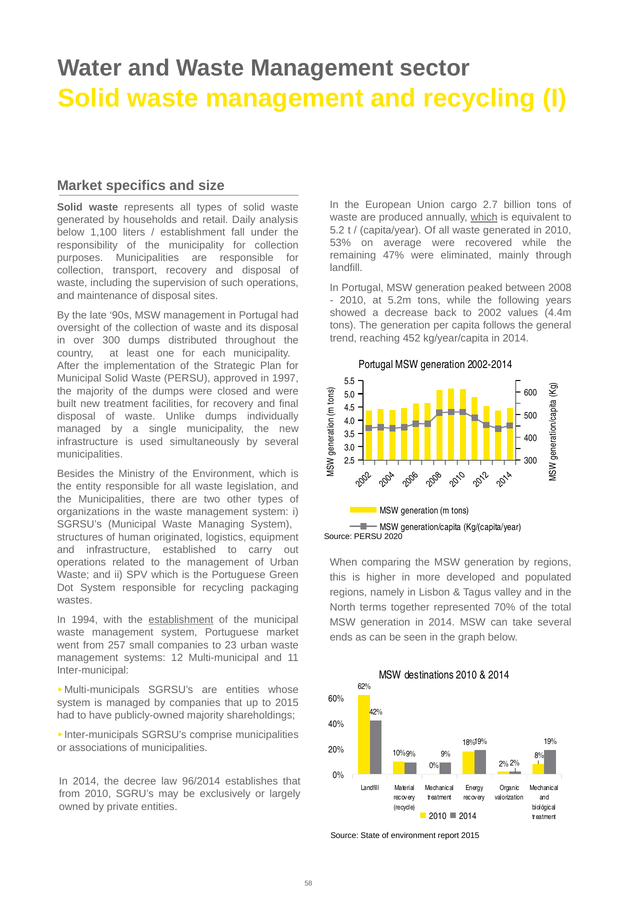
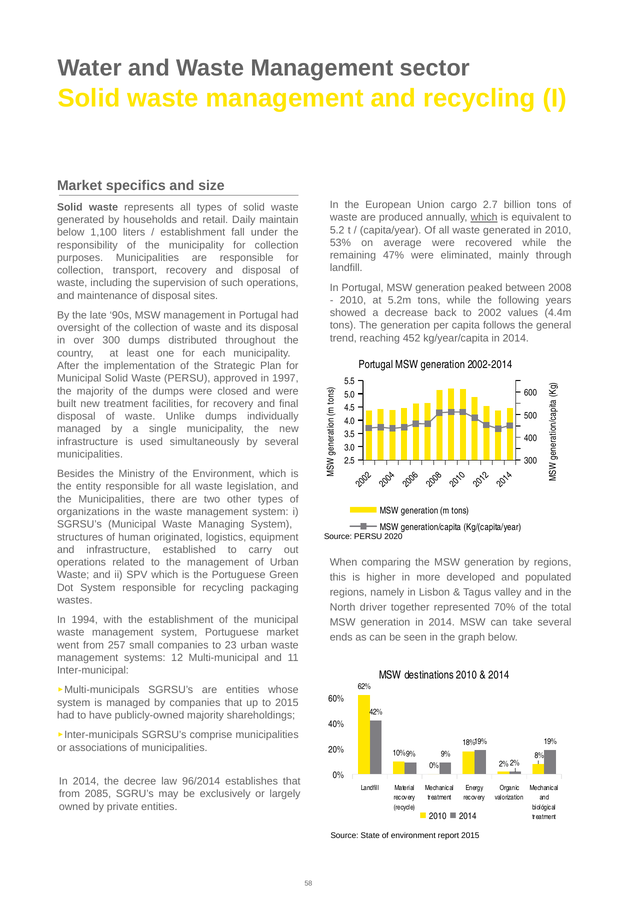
analysis: analysis -> maintain (279, 220)
terms: terms -> driver (373, 607)
establishment underline: present -> none (181, 620)
from 2010: 2010 -> 2085 (98, 794)
